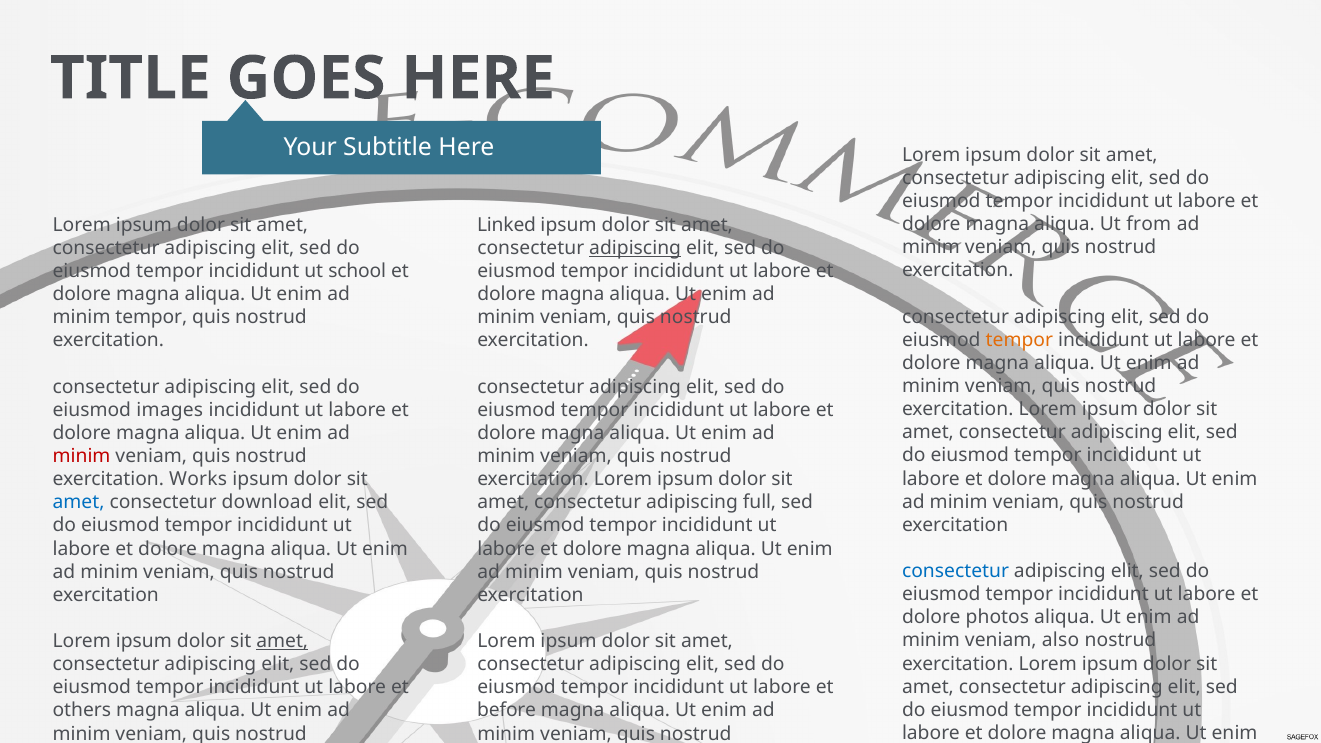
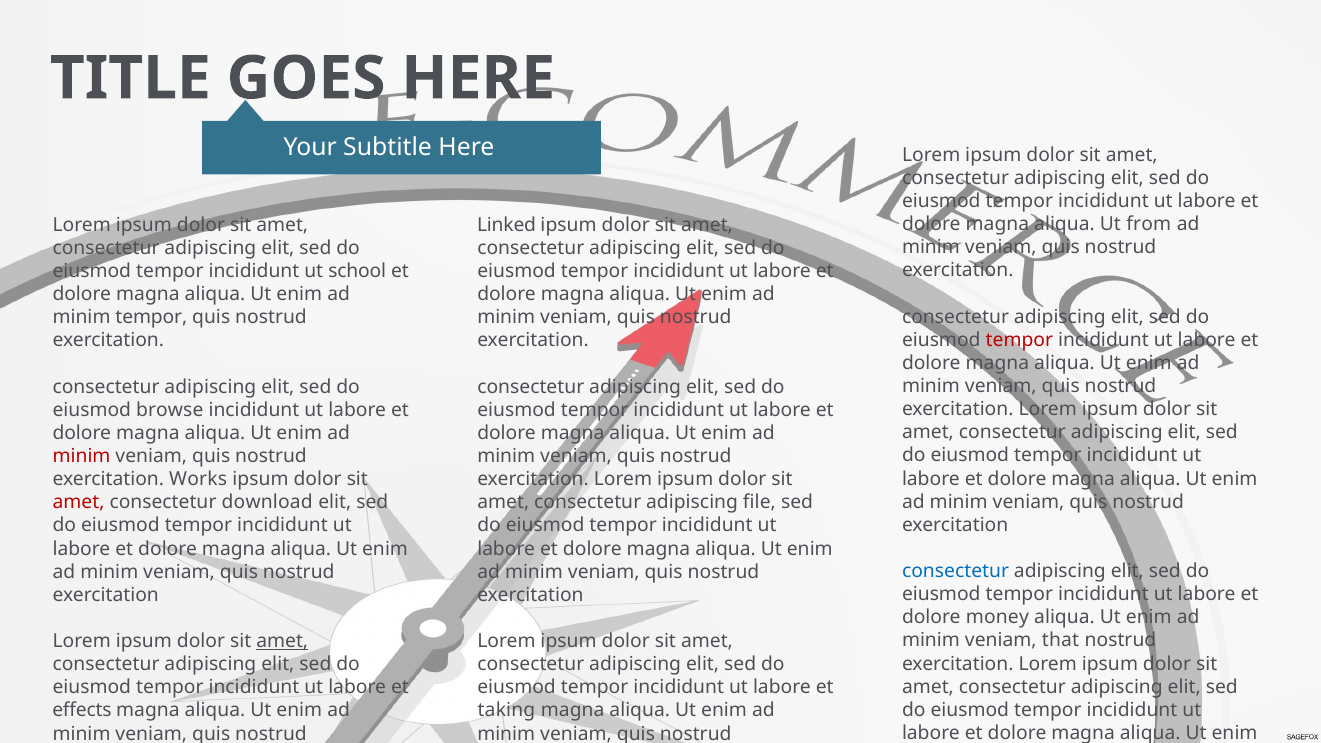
adipiscing underline: present -> none (635, 248)
tempor colour: orange -> red (1019, 340)
images: images -> browse (170, 410)
amet colour: blue -> red (79, 503)
full: full -> file (759, 503)
photos: photos -> money (997, 617)
also: also -> that (1061, 641)
others: others -> effects (82, 711)
before: before -> taking (506, 711)
